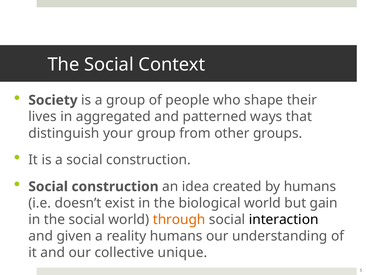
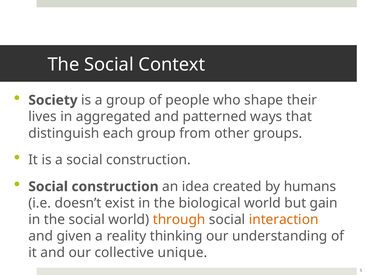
your: your -> each (118, 133)
interaction colour: black -> orange (284, 219)
reality humans: humans -> thinking (176, 236)
